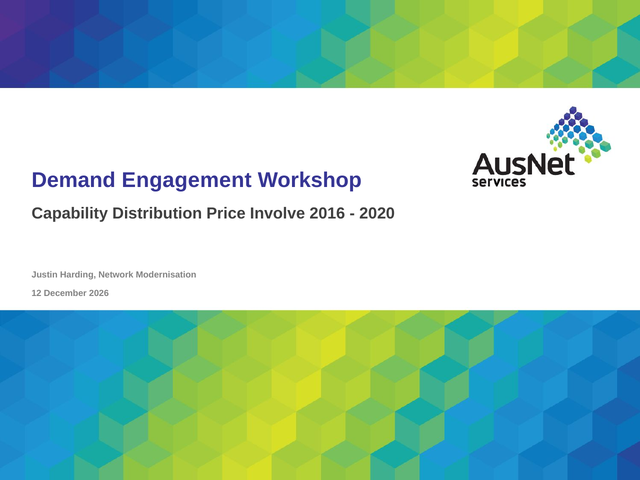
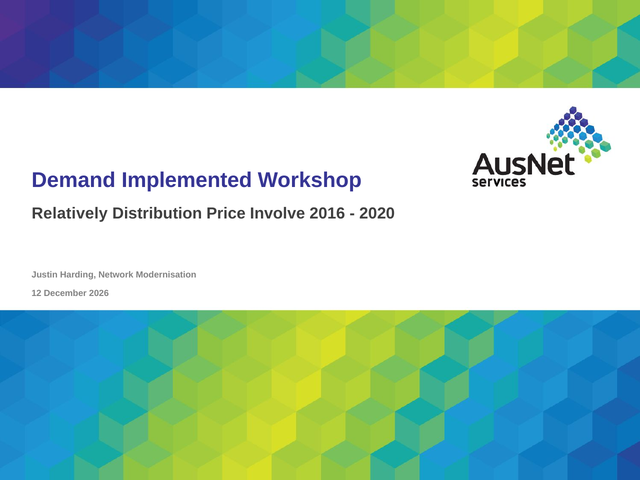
Engagement: Engagement -> Implemented (187, 180)
Capability: Capability -> Relatively (70, 213)
